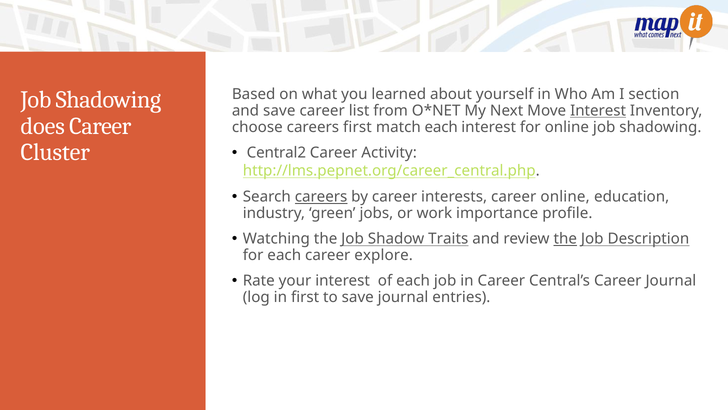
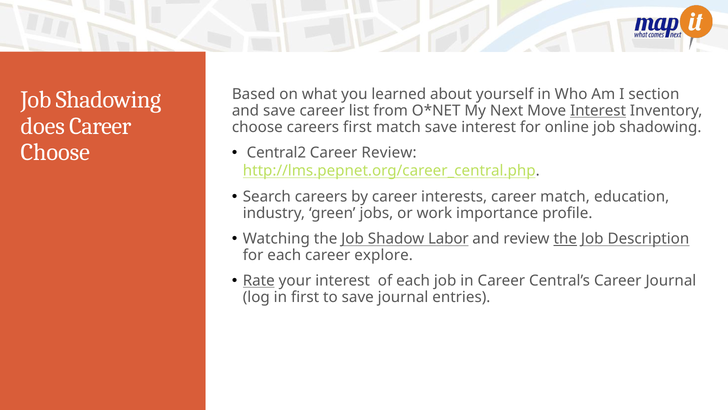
match each: each -> save (441, 127)
Cluster: Cluster -> Choose (55, 152)
Career Activity: Activity -> Review (389, 152)
careers underline: present -> none (321, 197)
career online: online -> match (565, 197)
Traits: Traits -> Labor (448, 239)
Rate underline: none -> present (259, 280)
